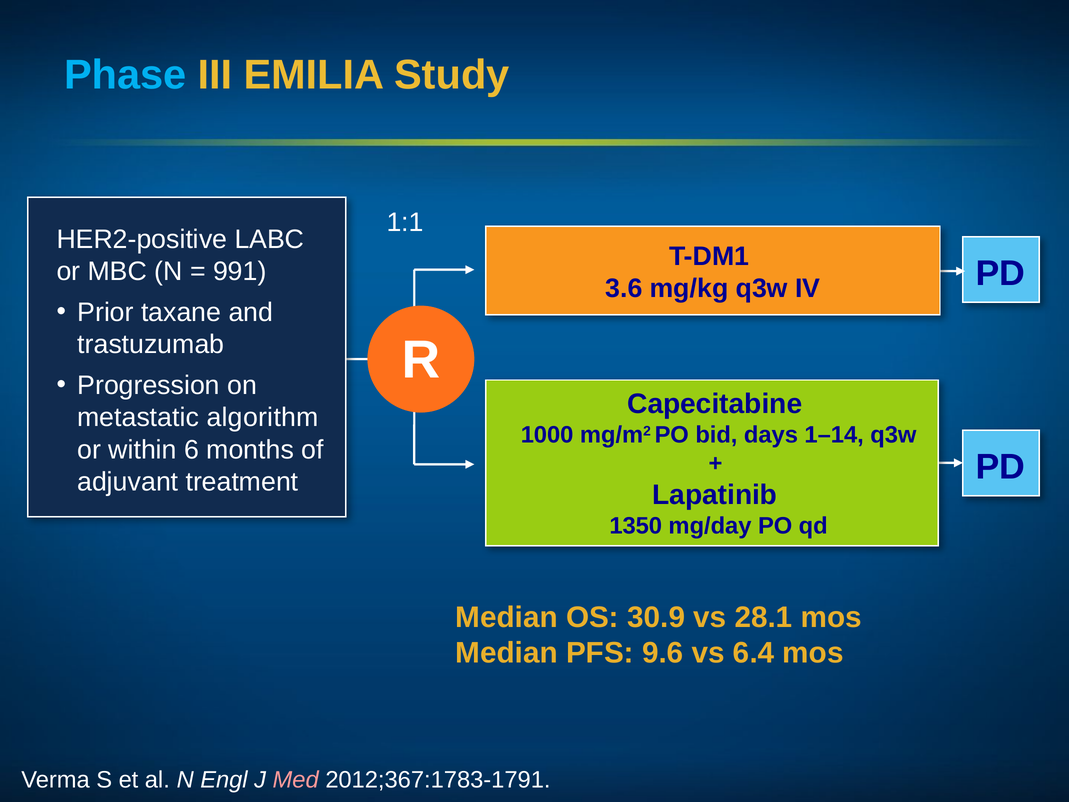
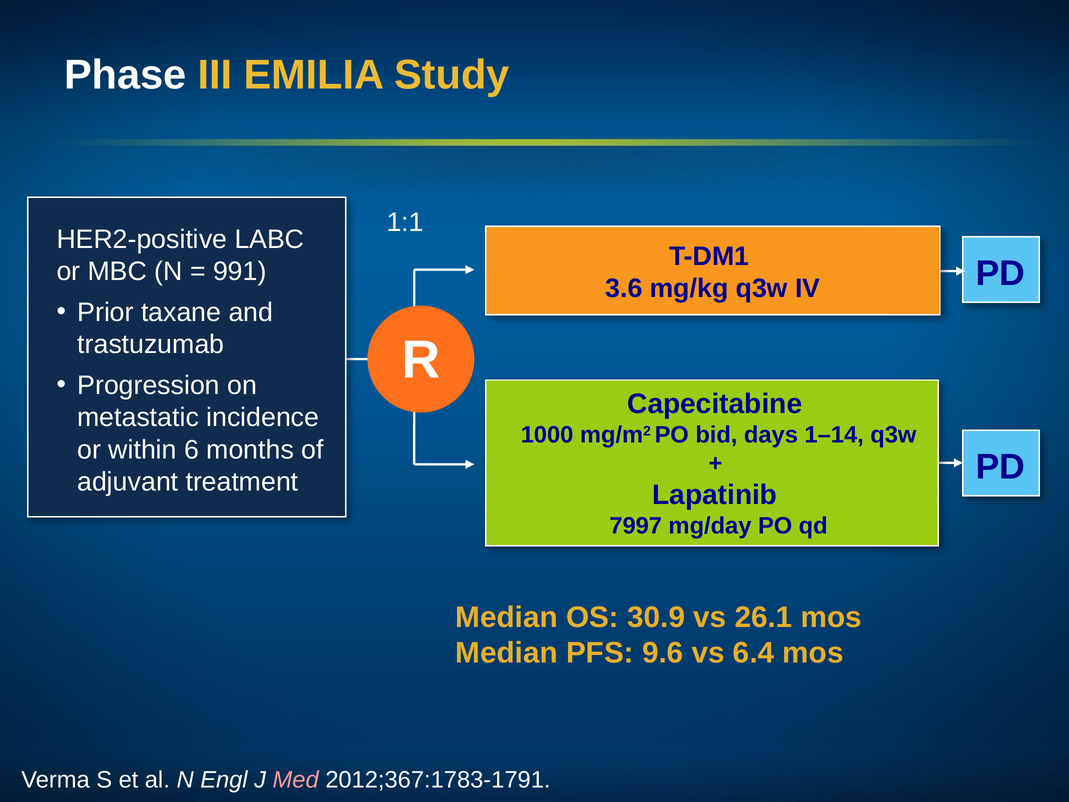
Phase colour: light blue -> white (125, 75)
algorithm: algorithm -> incidence (263, 418)
1350: 1350 -> 7997 (636, 526)
28.1: 28.1 -> 26.1 (763, 617)
